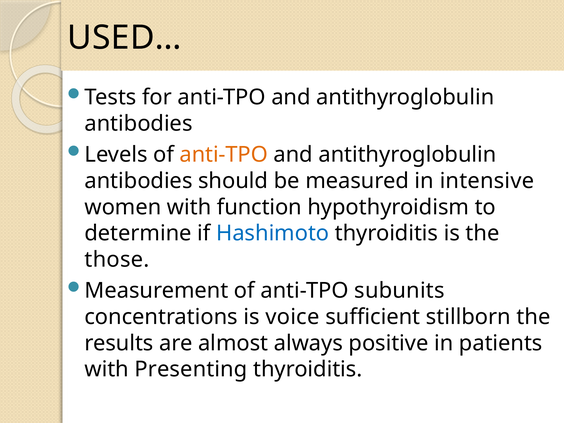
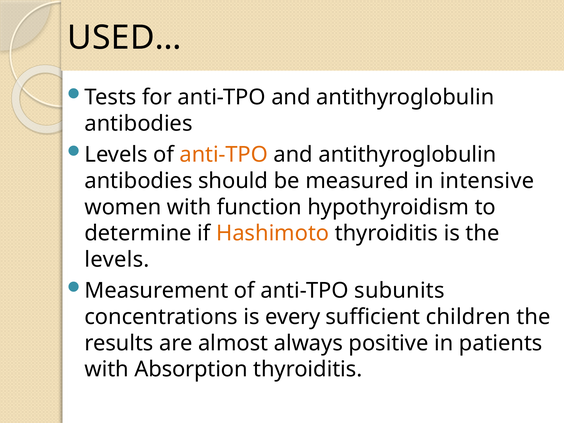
Hashimoto colour: blue -> orange (273, 233)
those: those -> levels (117, 260)
voice: voice -> every (293, 317)
stillborn: stillborn -> children (468, 317)
Presenting: Presenting -> Absorption (191, 369)
